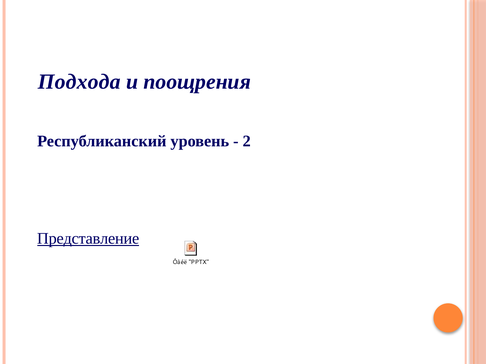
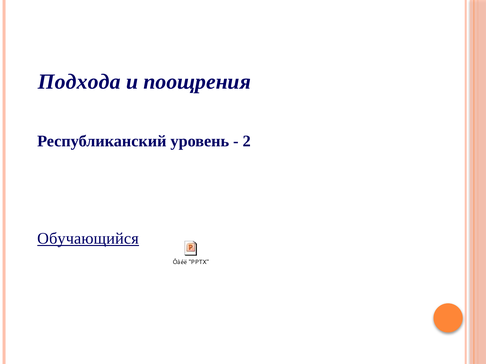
Представление: Представление -> Обучающийся (88, 239)
